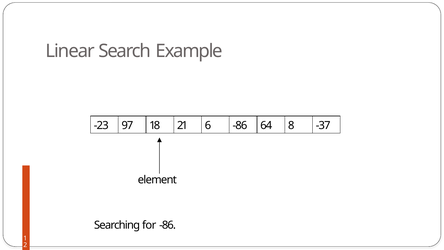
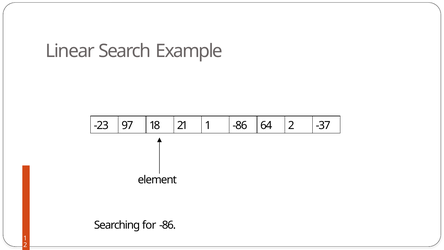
21 6: 6 -> 1 (208, 125)
64 8: 8 -> 2 (291, 125)
